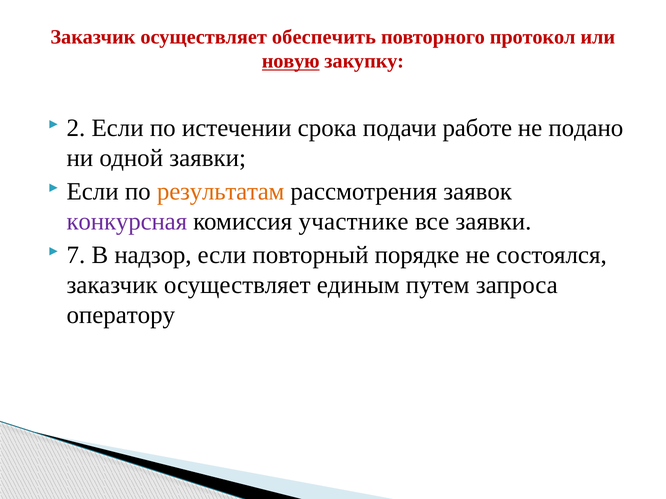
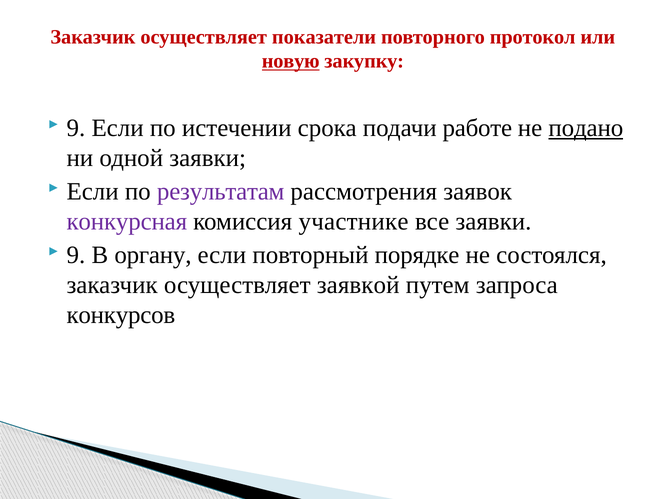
обеспечить: обеспечить -> показатели (324, 37)
2: 2 -> 9 (76, 128)
подано underline: none -> present (586, 128)
результатам colour: orange -> purple (221, 192)
7: 7 -> 9 (76, 255)
надзор: надзор -> органу (153, 255)
единым: единым -> заявкой (358, 285)
оператору: оператору -> конкурсов (121, 315)
